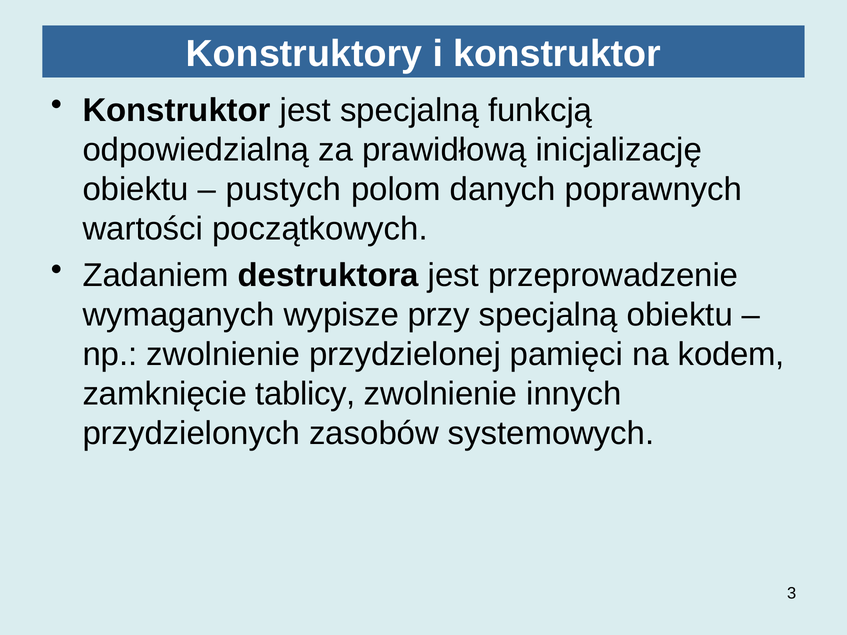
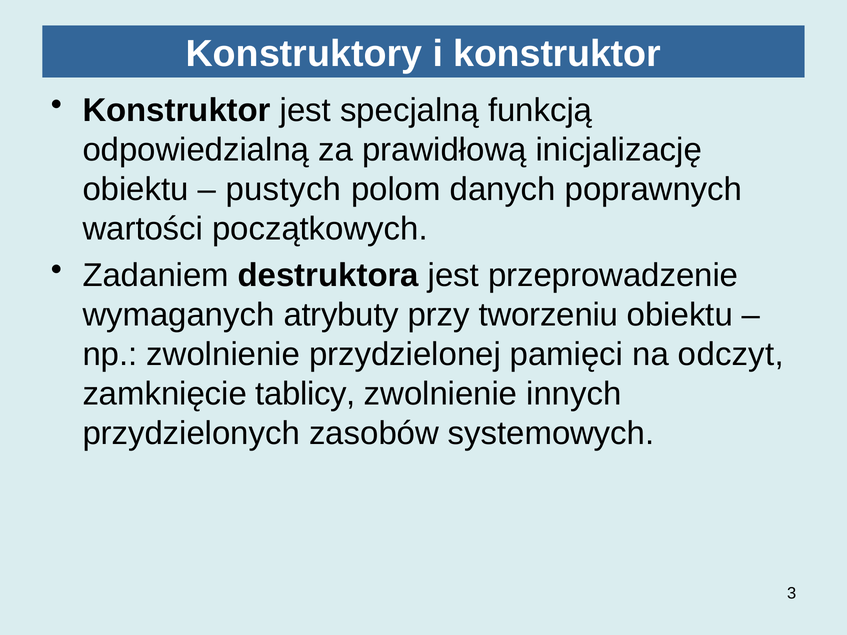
wypisze: wypisze -> atrybuty (341, 315)
przy specjalną: specjalną -> tworzeniu (548, 315)
kodem: kodem -> odczyt (731, 354)
